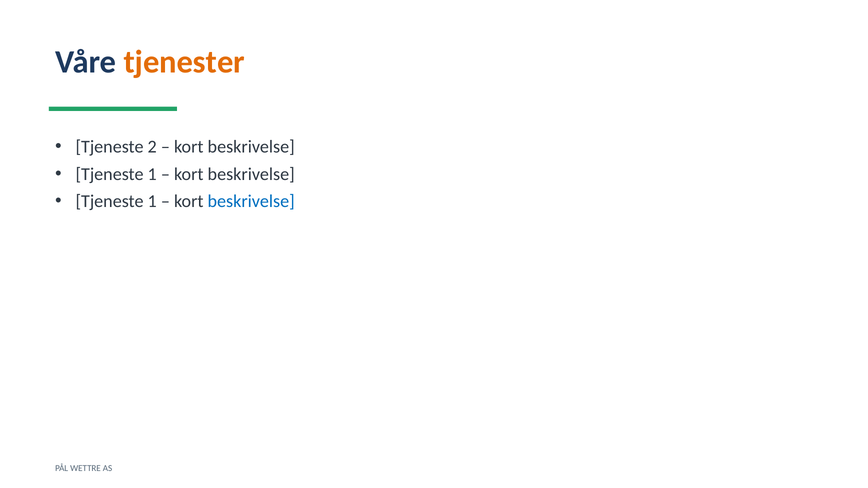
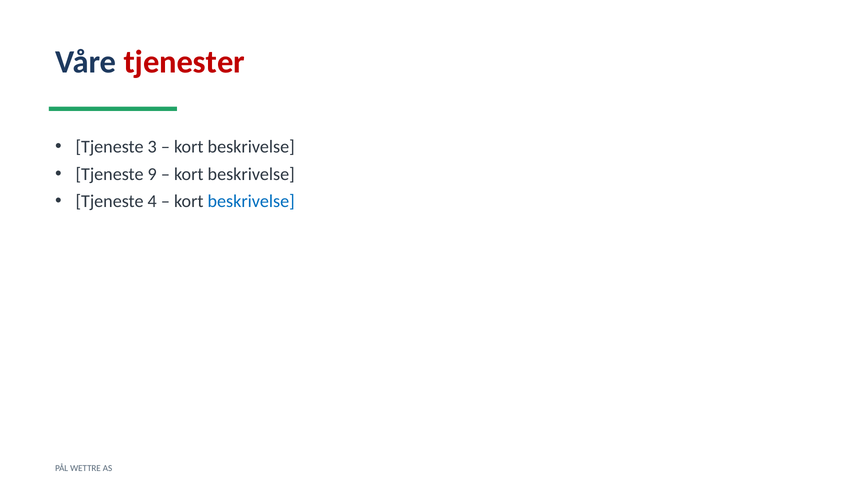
tjenester colour: orange -> red (184, 62)
2: 2 -> 3 (152, 147)
1: 1 -> 9 (152, 174)
1: 1 -> 4 (152, 201)
